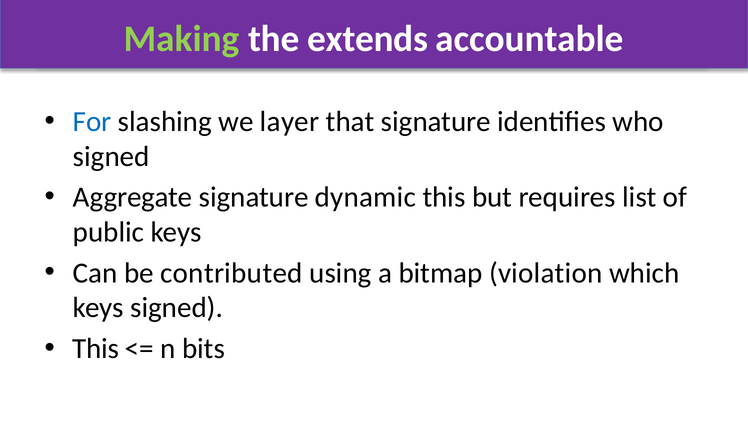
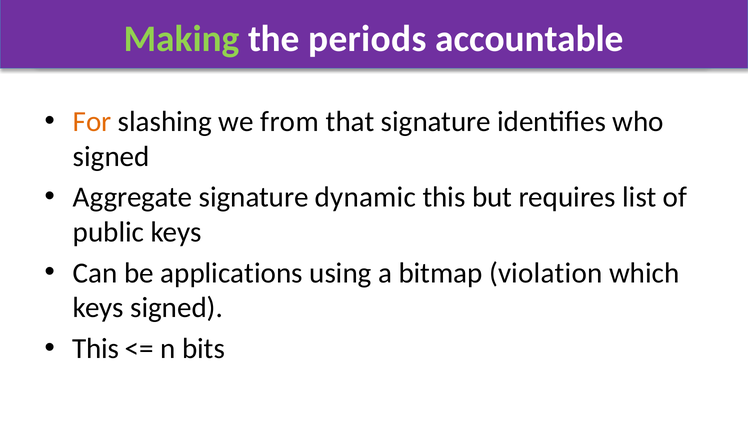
extends: extends -> periods (367, 39)
For colour: blue -> orange (92, 121)
layer: layer -> from (290, 121)
contributed: contributed -> applications (232, 273)
